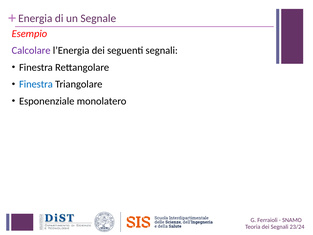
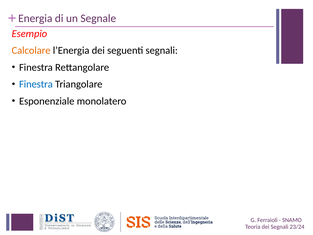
Calcolare colour: purple -> orange (31, 50)
